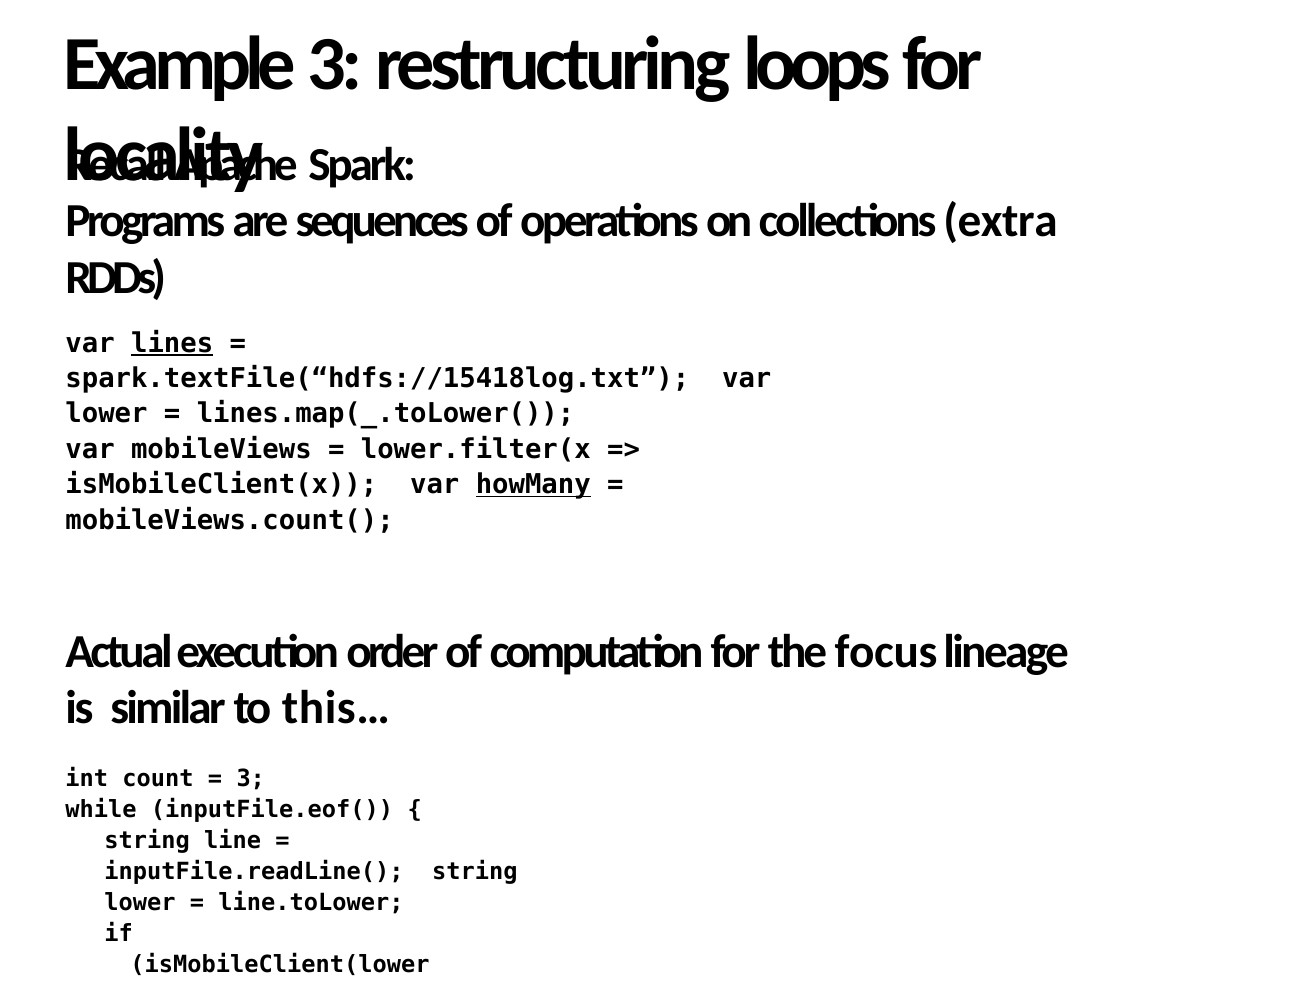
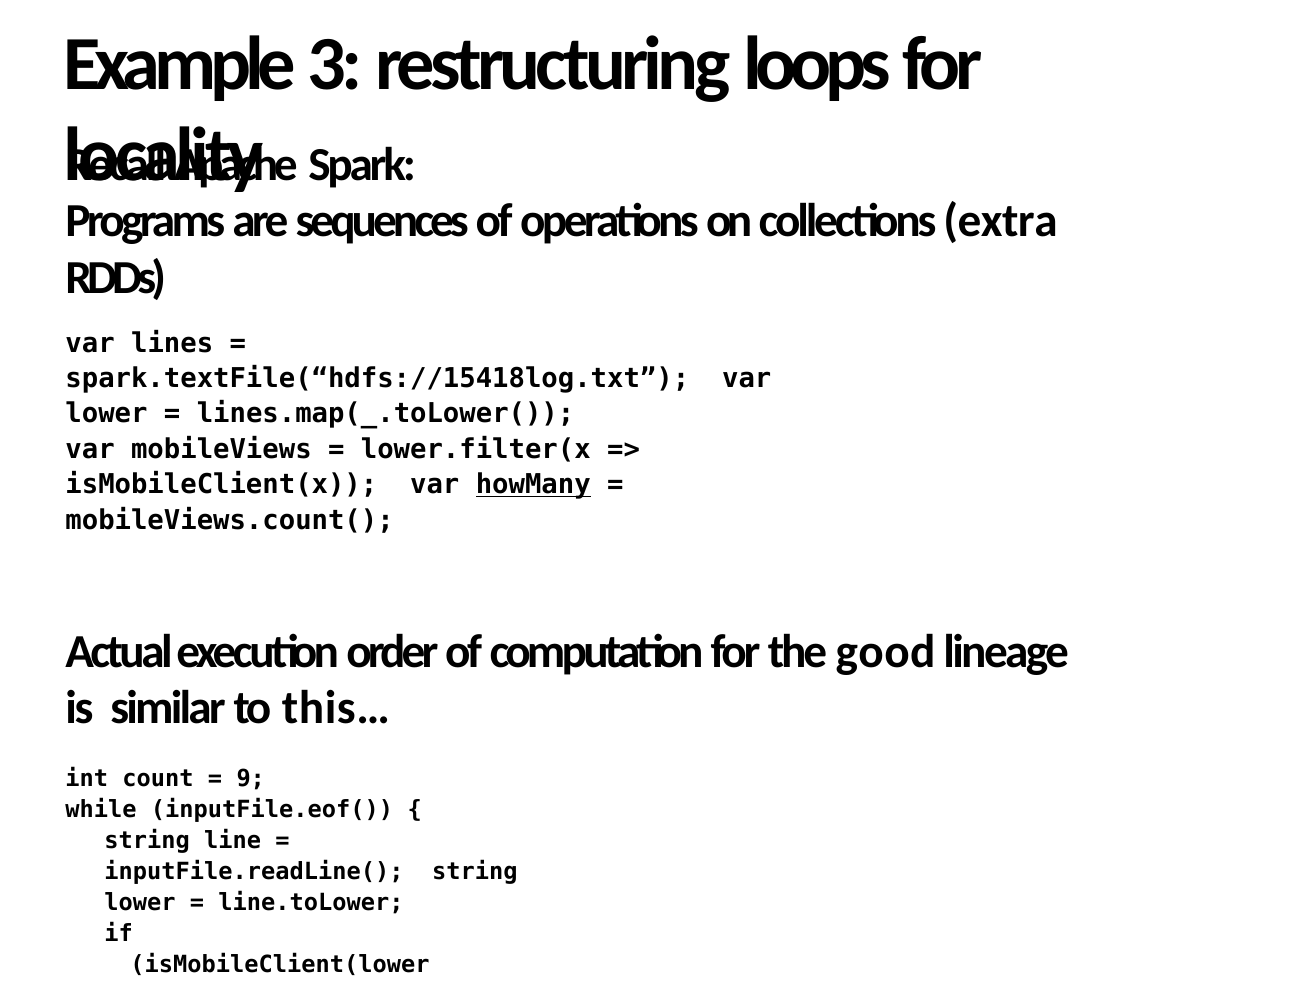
lines underline: present -> none (172, 343)
focus: focus -> good (886, 652)
3: 3 -> 9 (251, 778)
